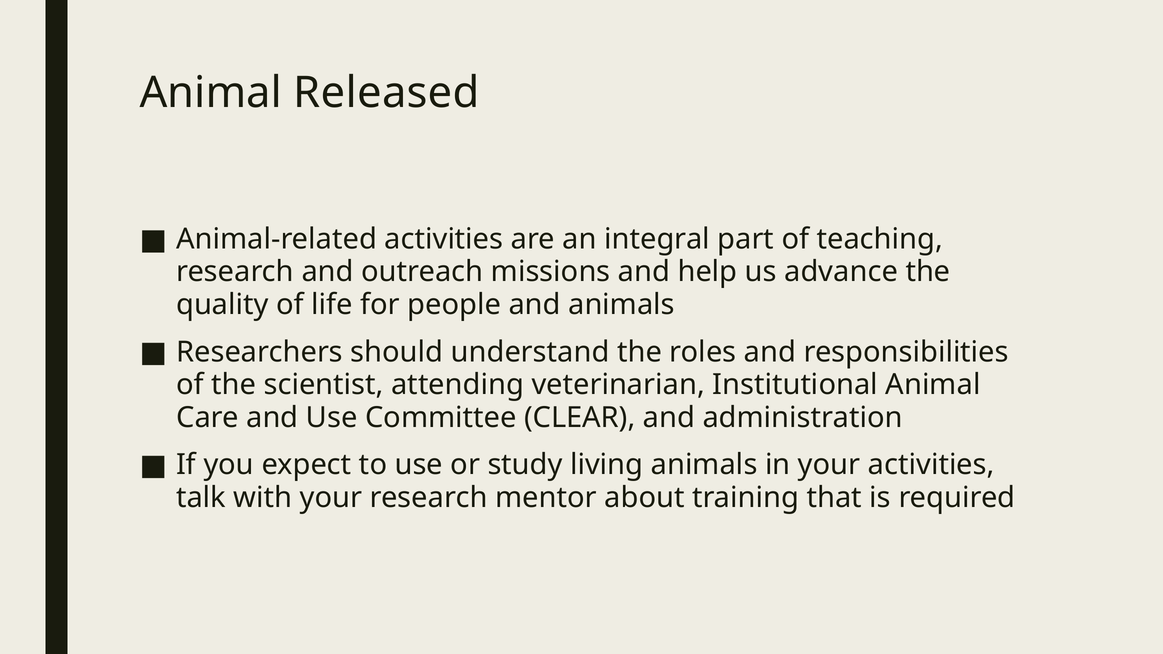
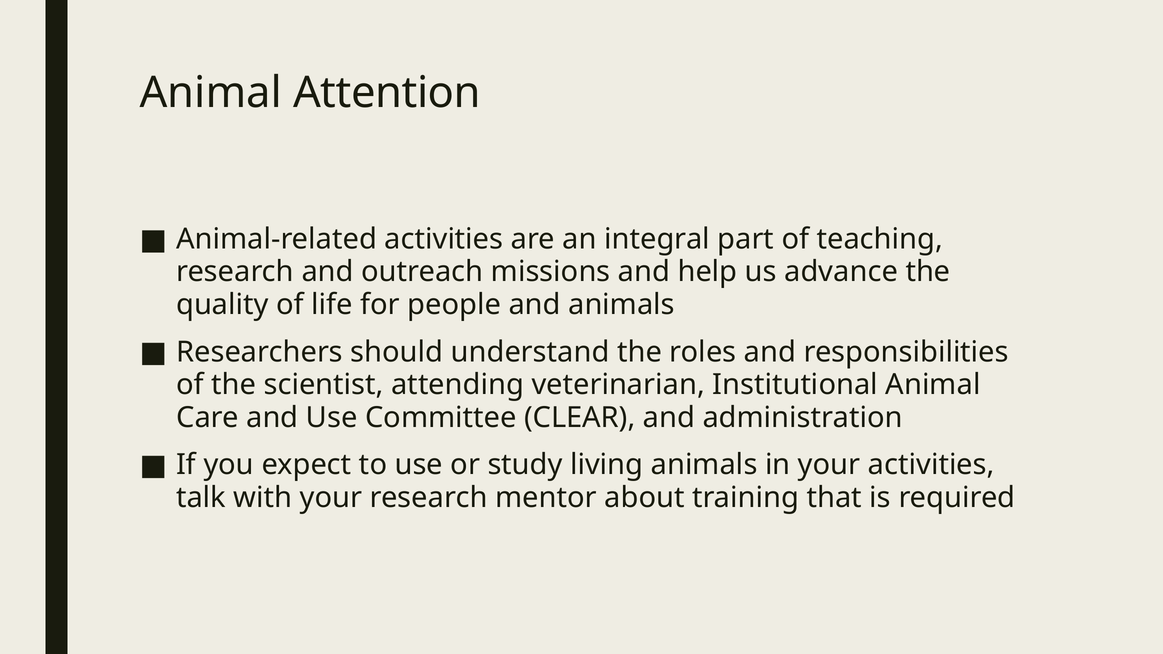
Released: Released -> Attention (387, 93)
